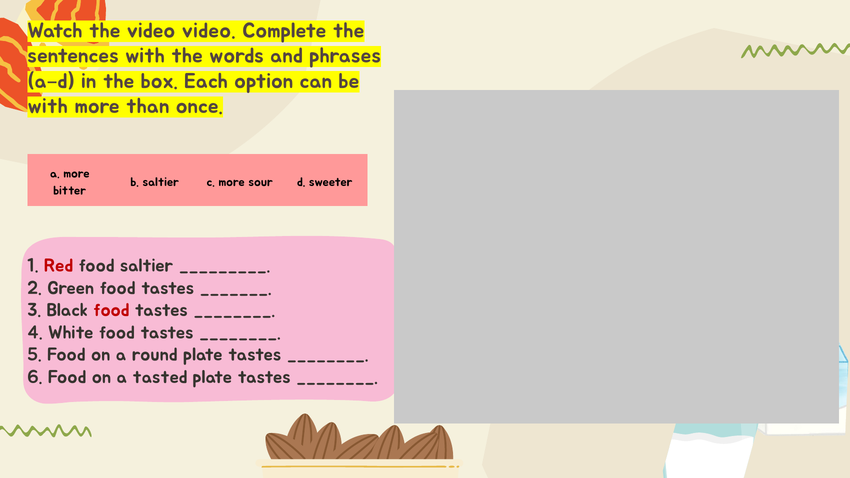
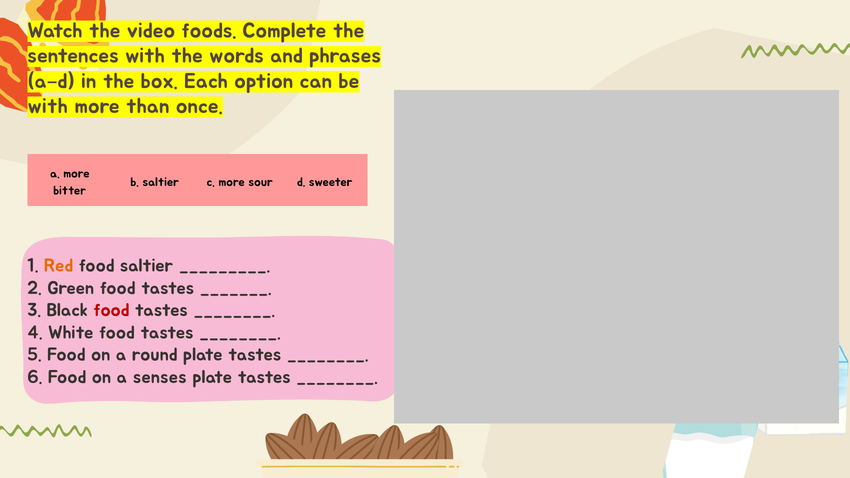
video video: video -> foods (209, 31)
Red colour: red -> orange (59, 266)
tasted: tasted -> senses (160, 377)
